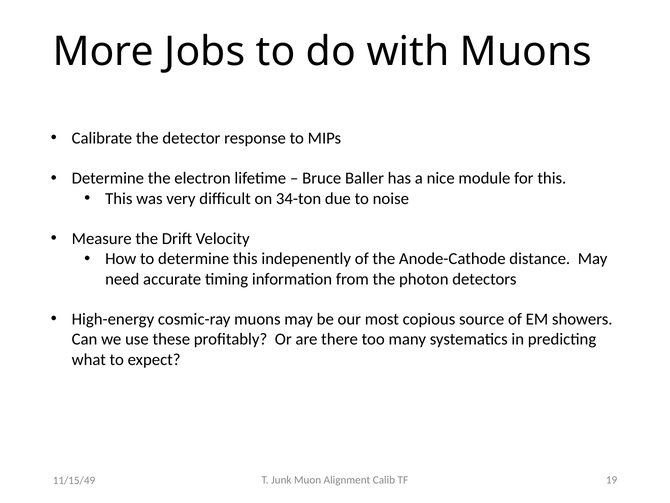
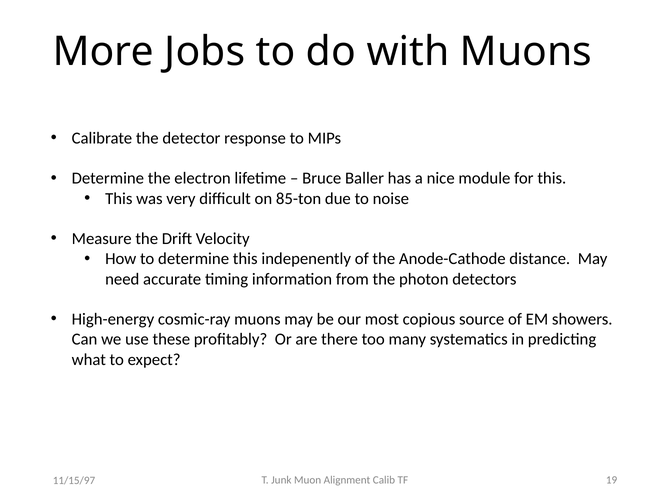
34-ton: 34-ton -> 85-ton (299, 198)
11/15/49: 11/15/49 -> 11/15/97 (74, 480)
